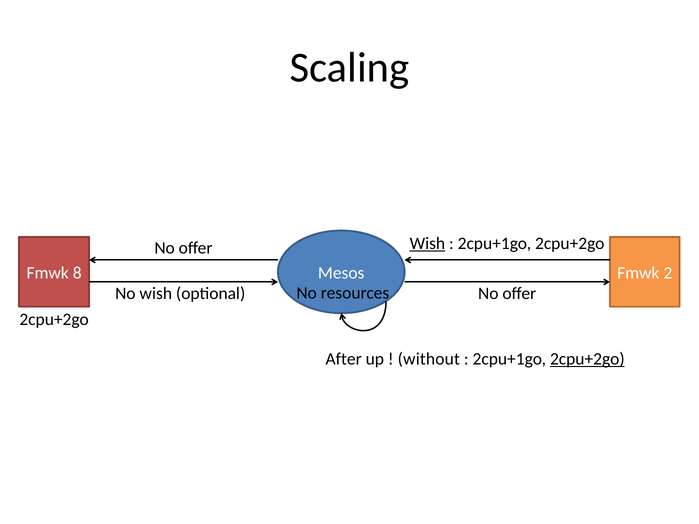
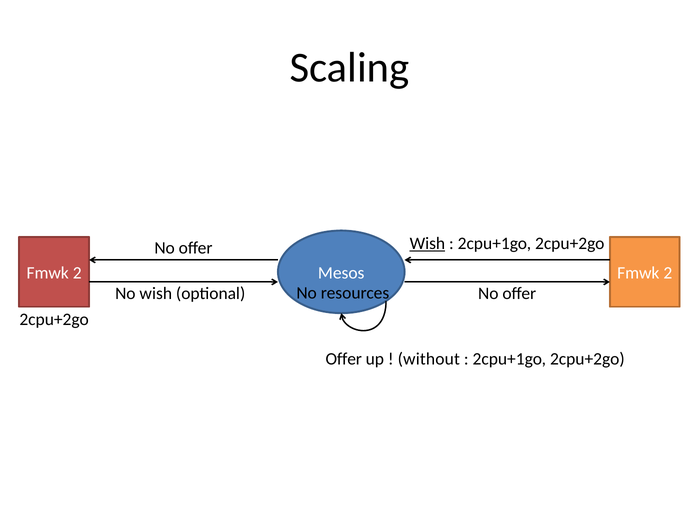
8: 8 -> 2 (77, 273)
After: After -> Offer (344, 359)
2cpu+2go underline: present -> none (587, 359)
